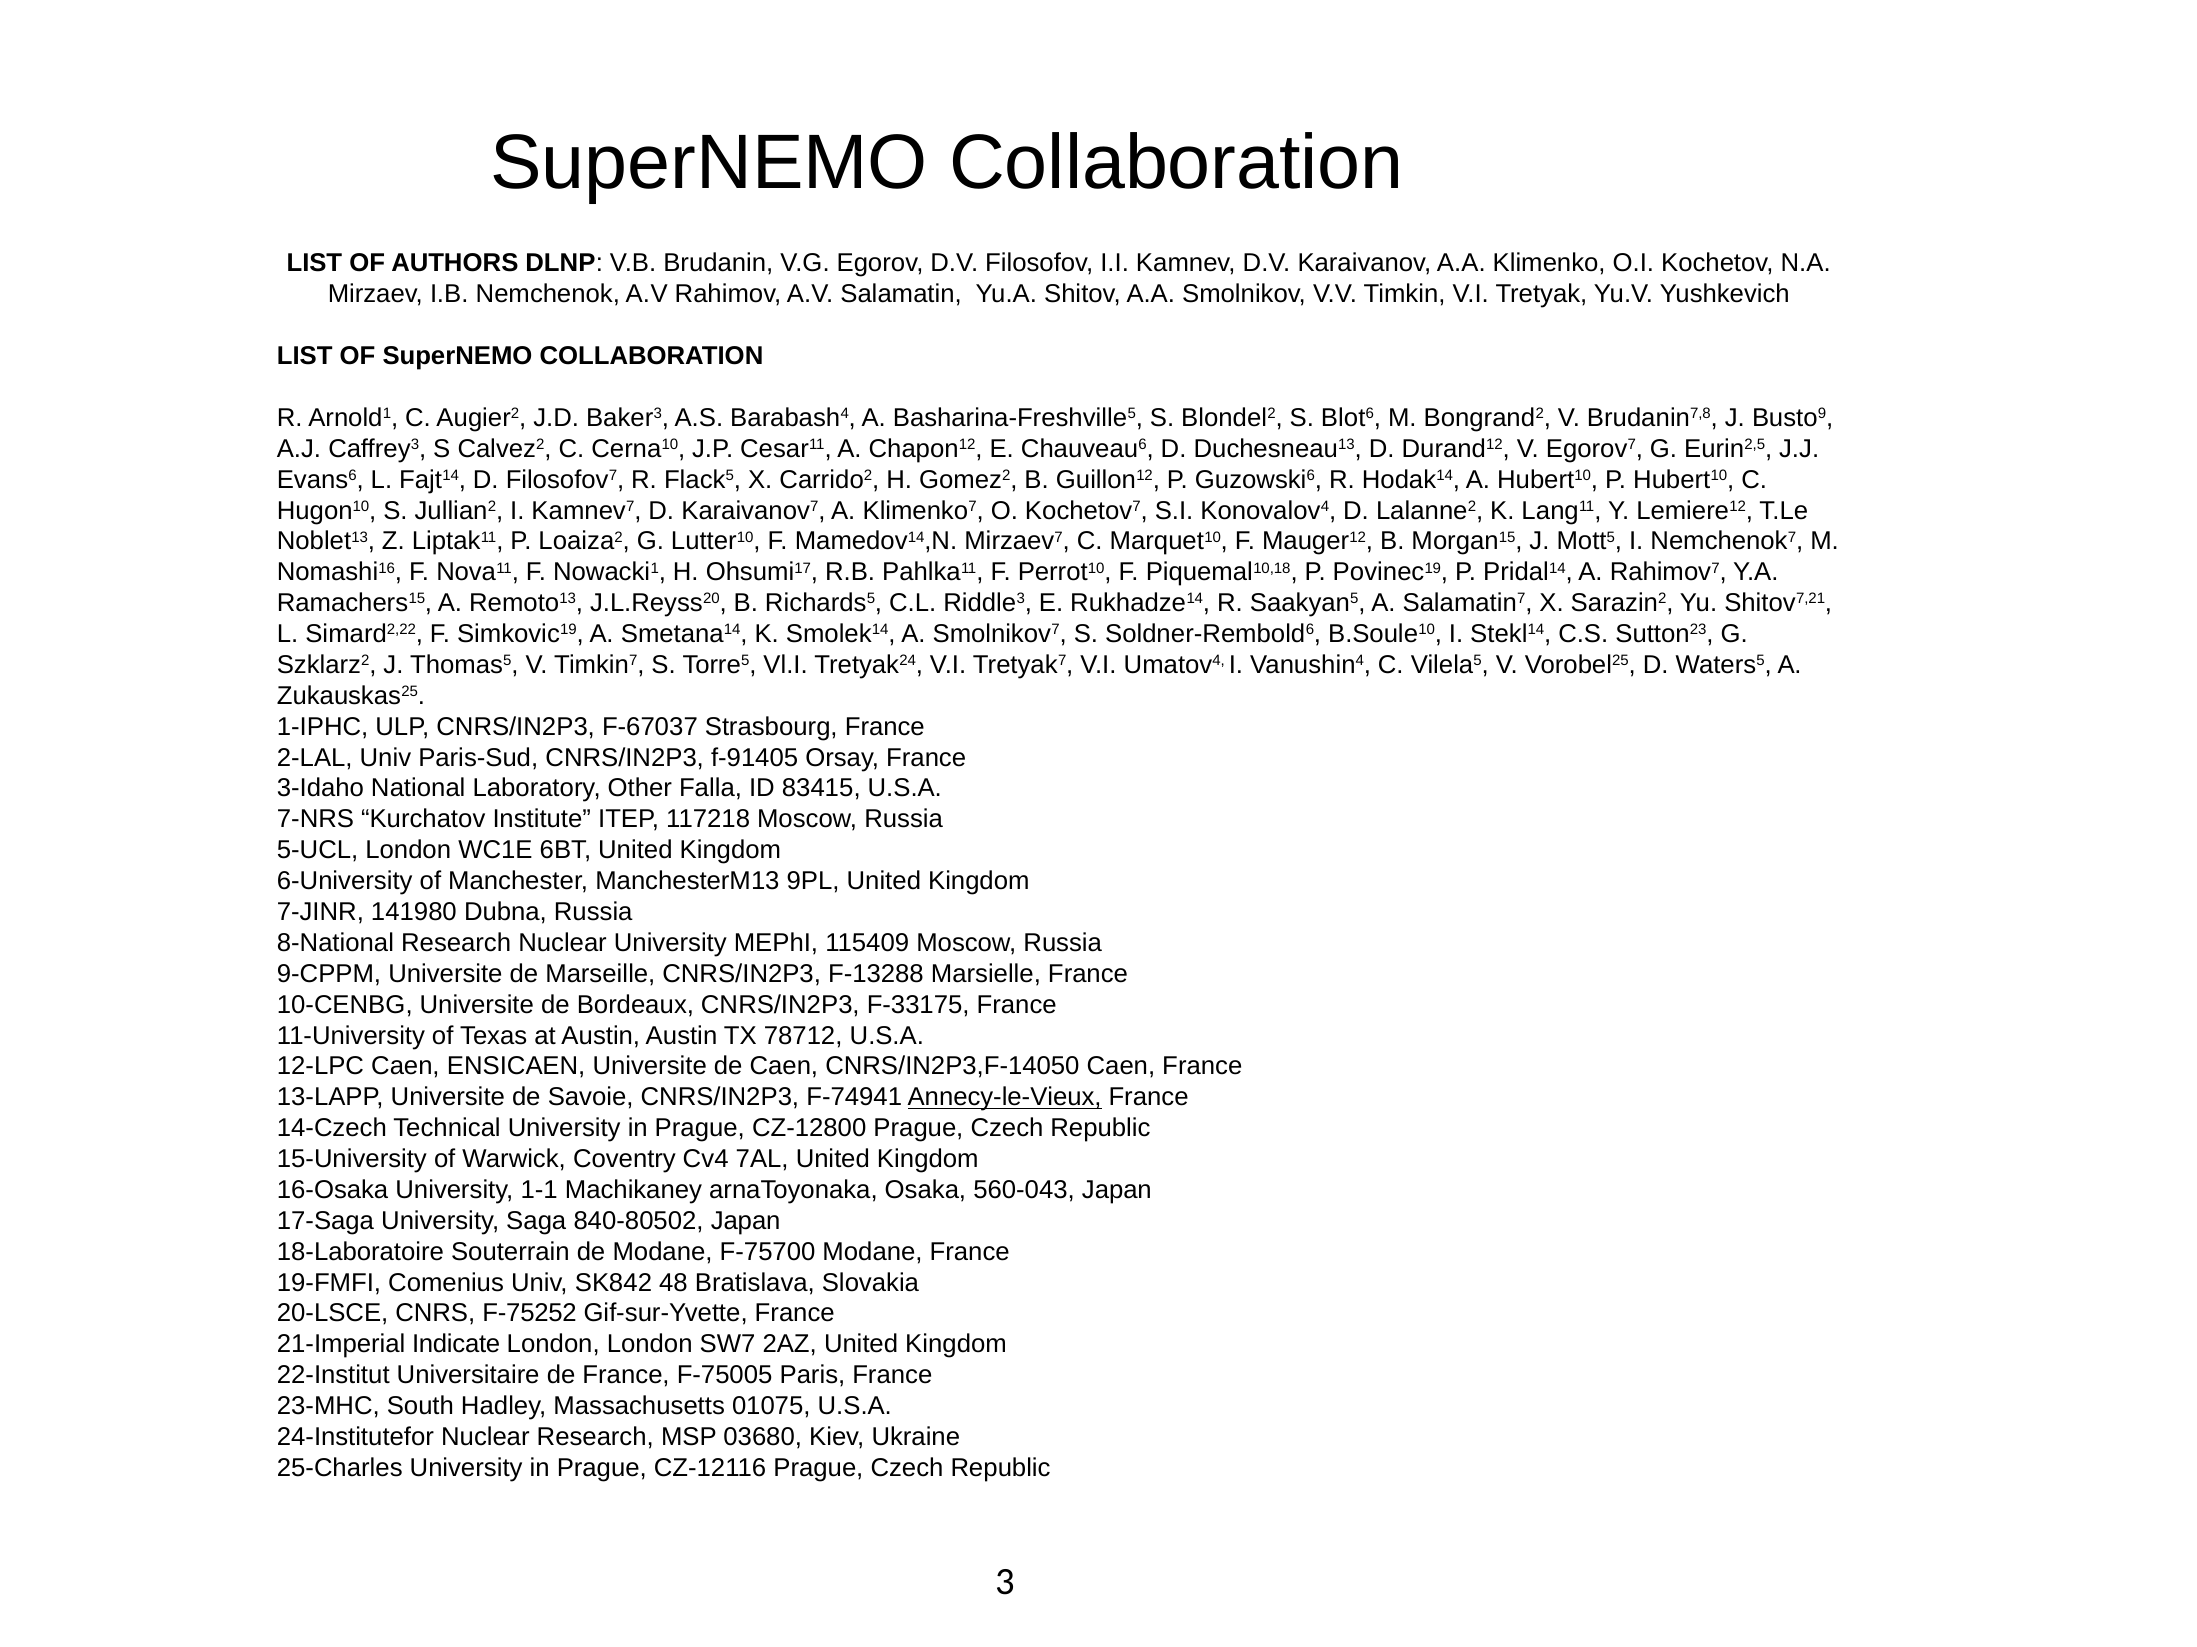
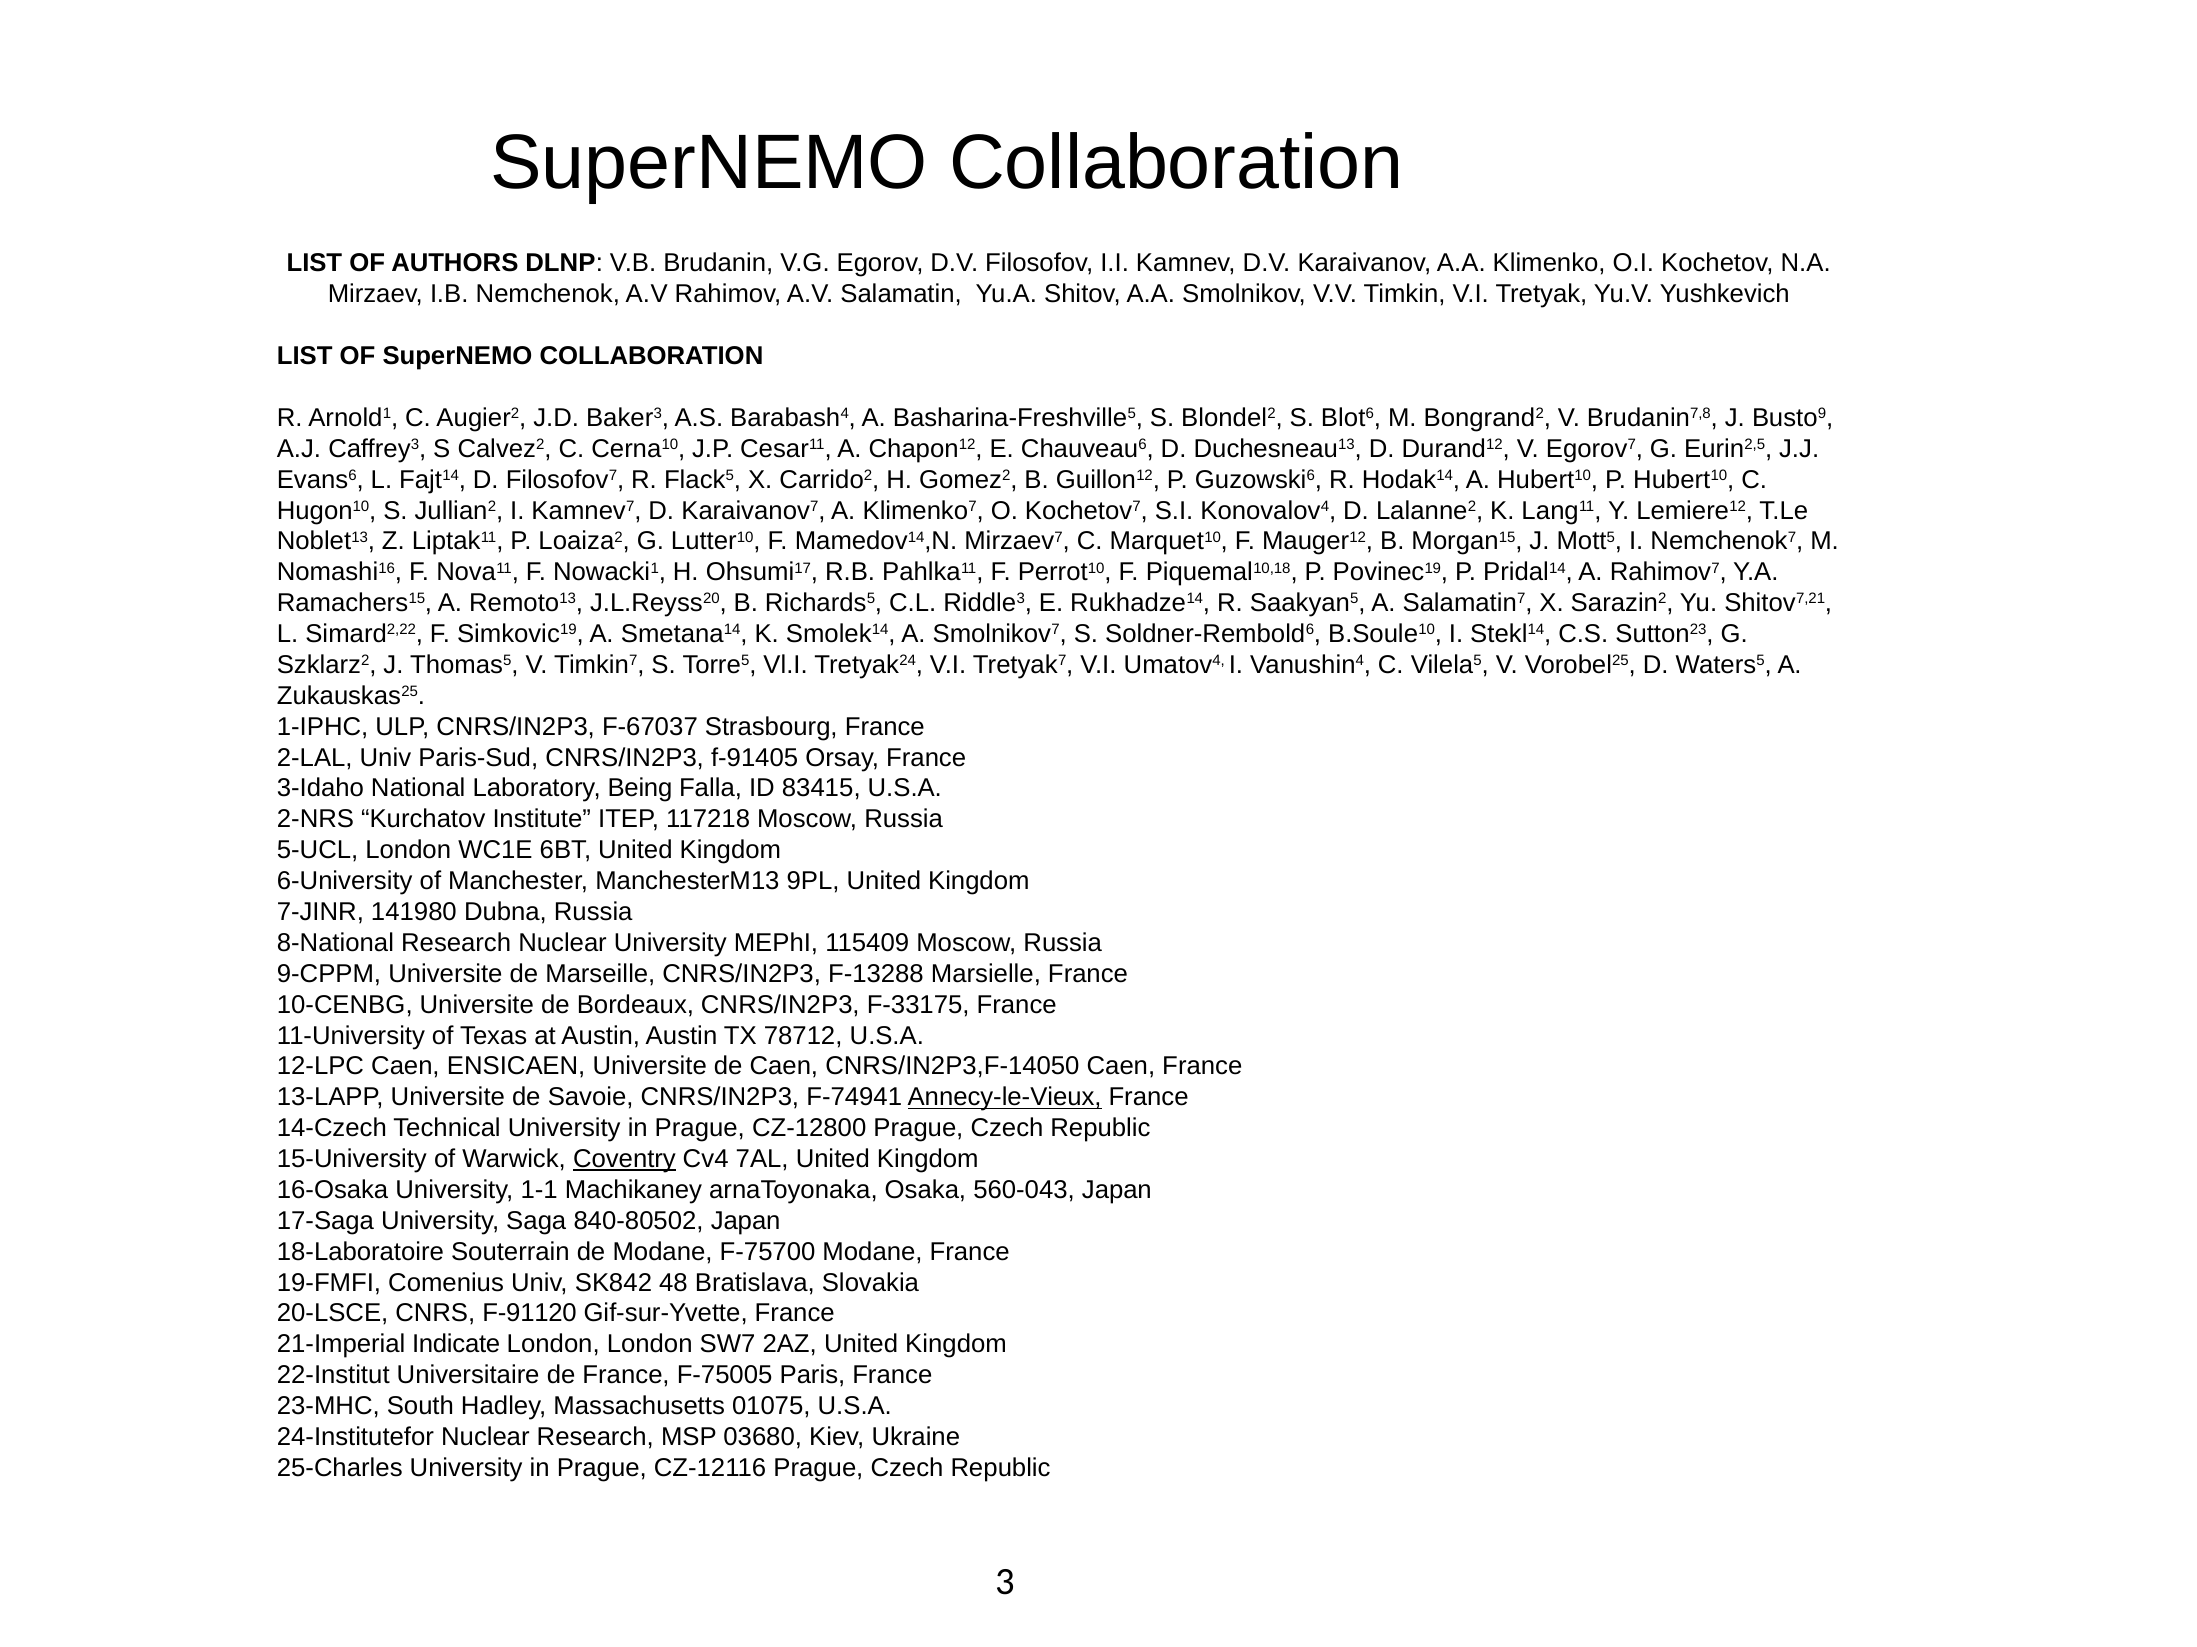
Other: Other -> Being (640, 789)
7-NRS: 7-NRS -> 2-NRS (315, 820)
Coventry underline: none -> present (624, 1160)
F-75252: F-75252 -> F-91120 (530, 1314)
